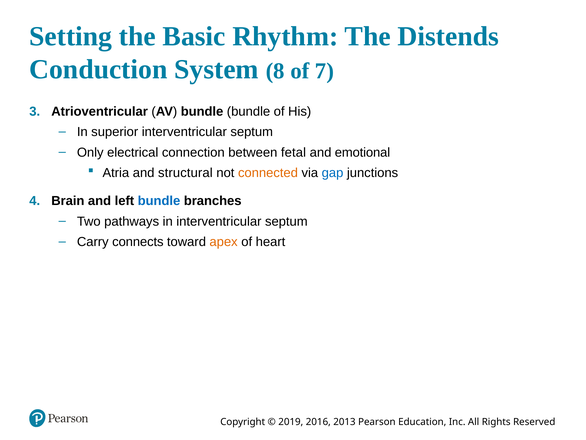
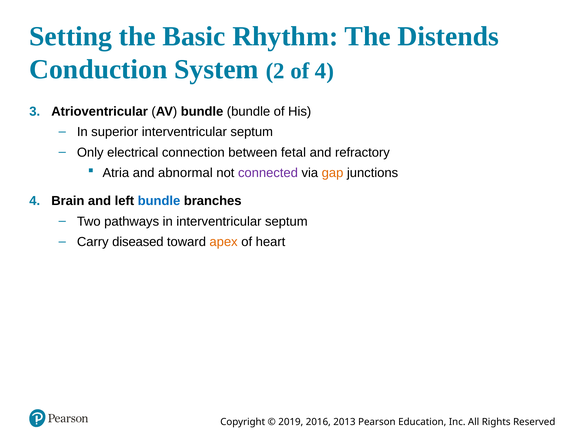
8: 8 -> 2 (275, 71)
of 7: 7 -> 4 (324, 71)
emotional: emotional -> refractory (362, 152)
structural: structural -> abnormal (185, 173)
connected colour: orange -> purple (268, 173)
gap colour: blue -> orange (333, 173)
connects: connects -> diseased (138, 242)
